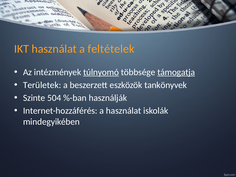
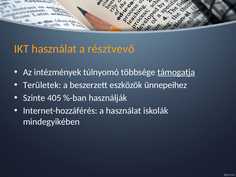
feltételek: feltételek -> résztvevő (111, 49)
túlnyomó underline: present -> none (101, 72)
tankönyvek: tankönyvek -> ünnepeihez (166, 85)
504: 504 -> 405 (54, 98)
